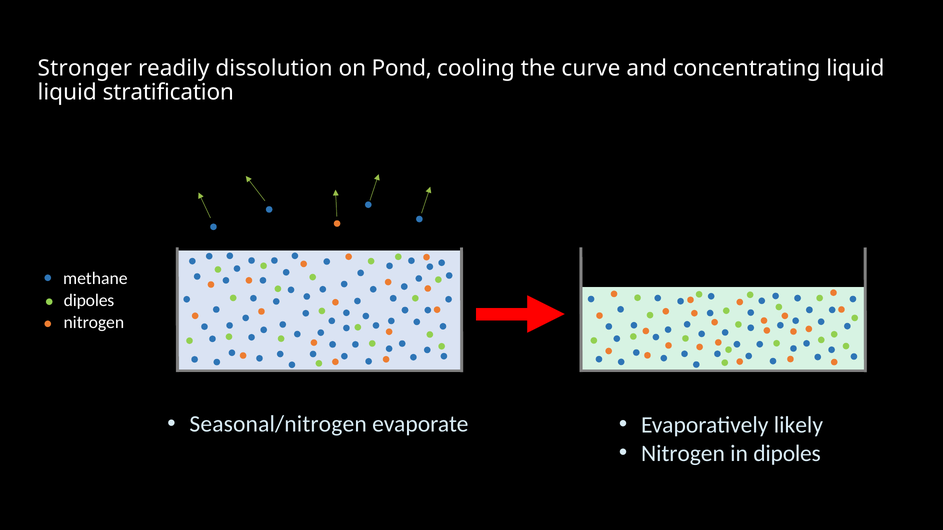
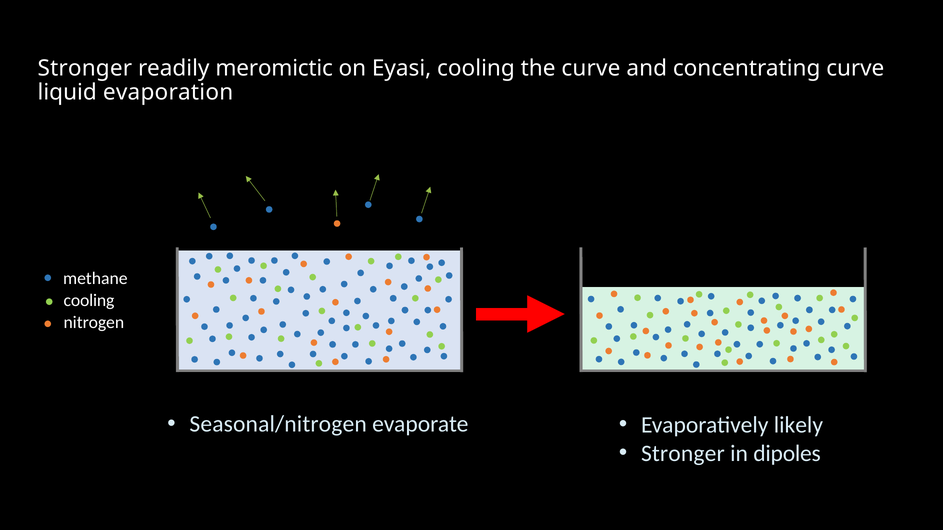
dissolution: dissolution -> meromictic (274, 68)
Pond: Pond -> Eyasi (402, 68)
concentrating liquid: liquid -> curve (855, 68)
stratification: stratification -> evaporation (168, 93)
dipoles: dipoles -> cooling (89, 301)
Nitrogen: Nitrogen -> Stronger (683, 454)
